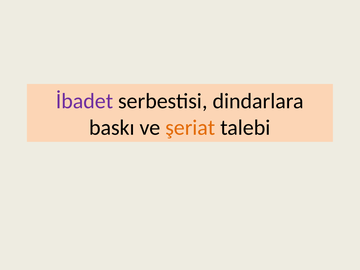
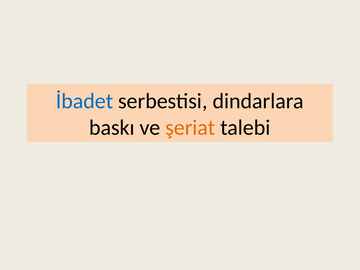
İbadet colour: purple -> blue (84, 101)
